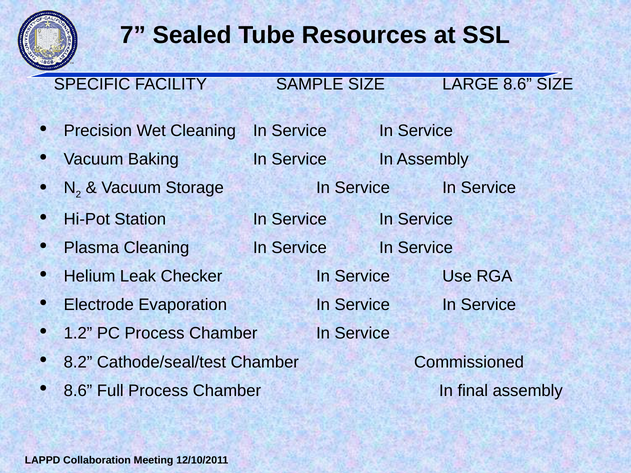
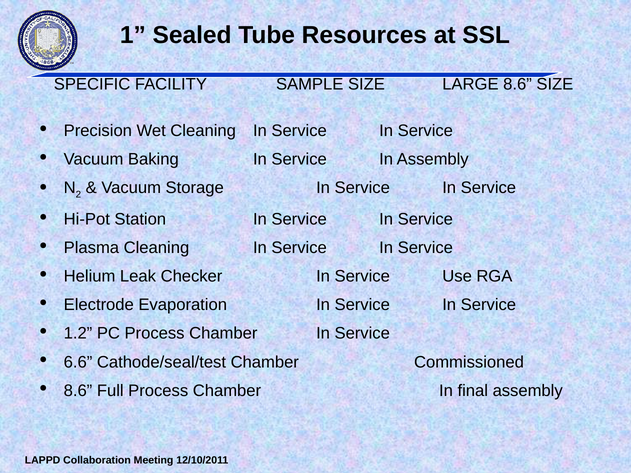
7: 7 -> 1 (133, 35)
8.2: 8.2 -> 6.6 (78, 362)
